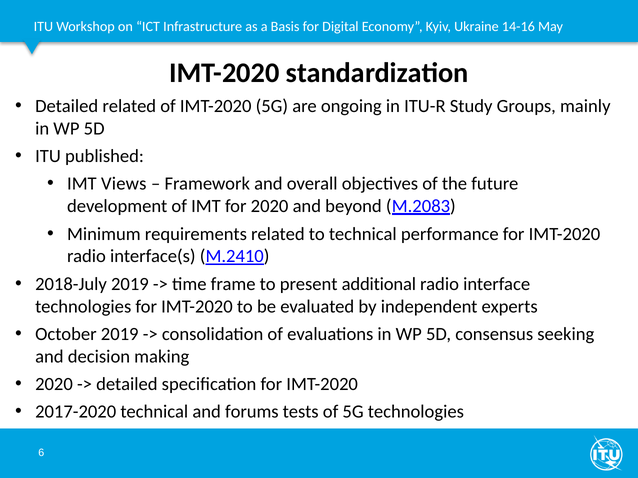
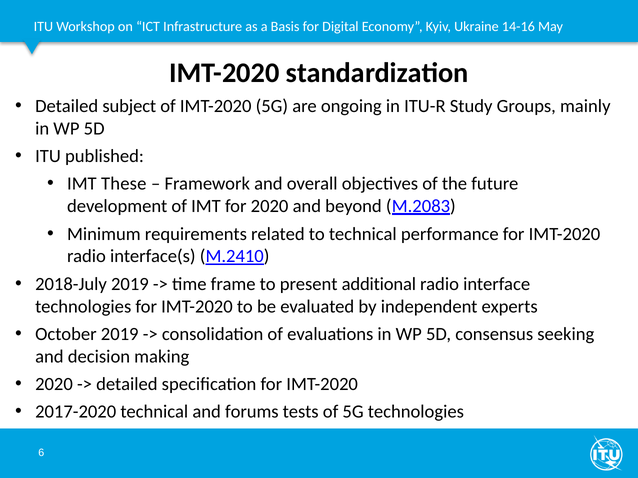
Detailed related: related -> subject (129, 106)
Views: Views -> These (124, 184)
